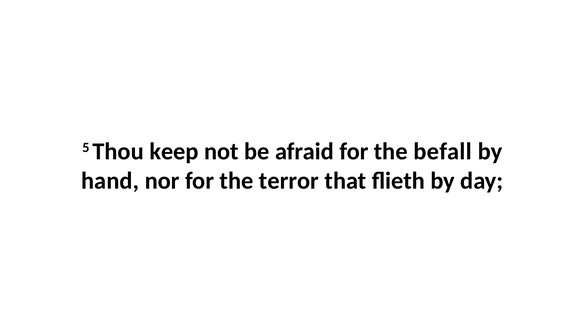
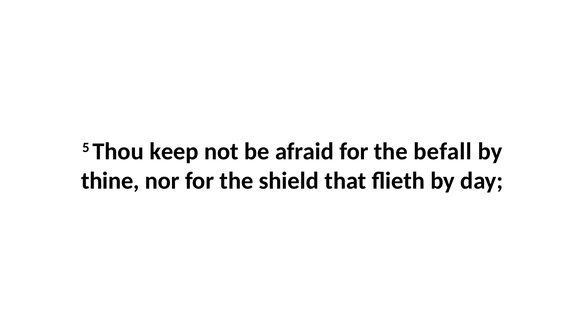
hand: hand -> thine (110, 181)
terror: terror -> shield (289, 181)
